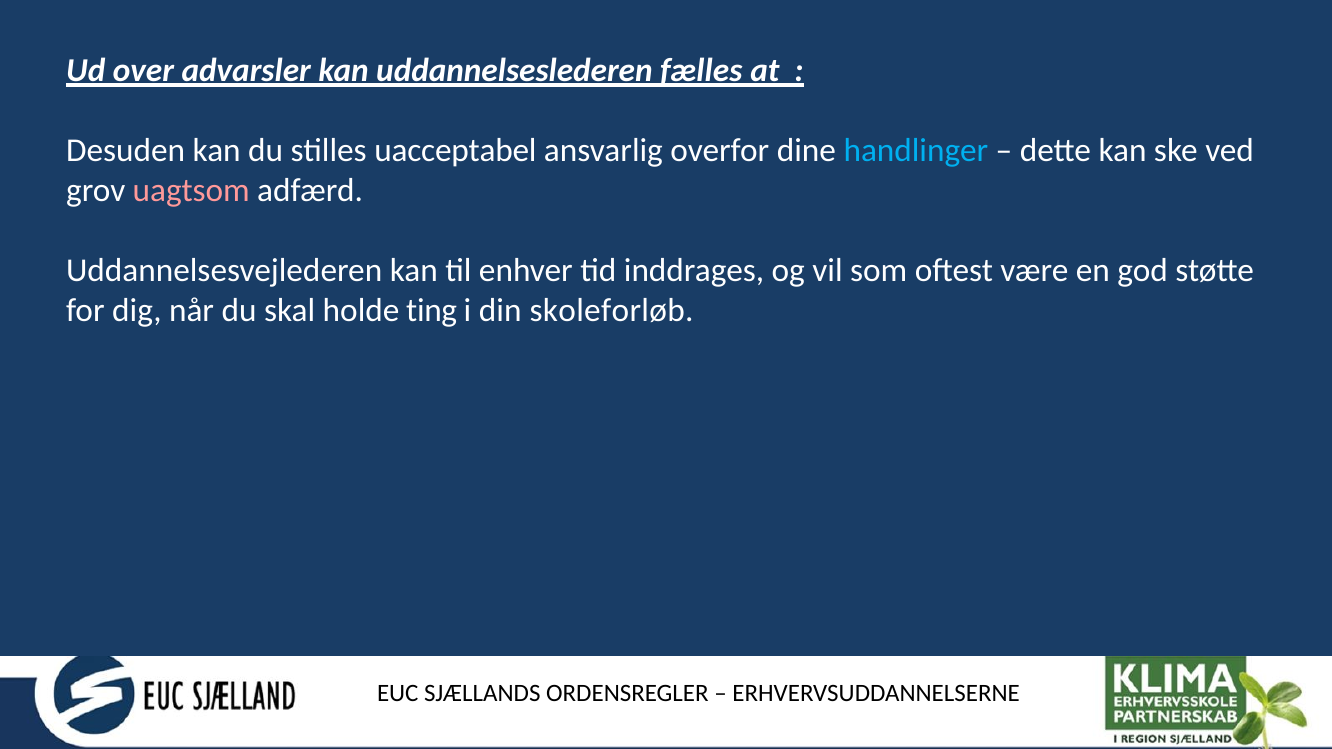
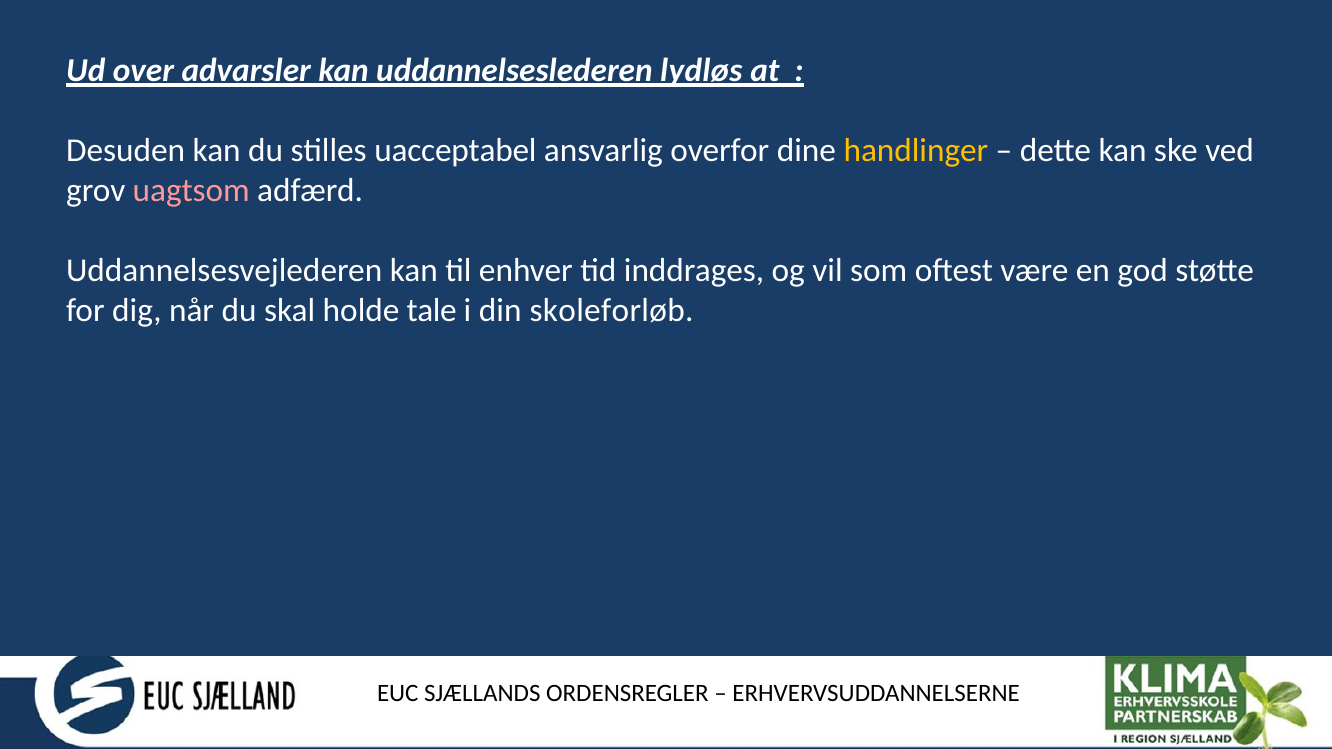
fælles: fælles -> lydløs (701, 71)
handlinger colour: light blue -> yellow (916, 151)
ting: ting -> tale (432, 310)
